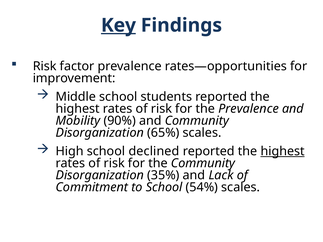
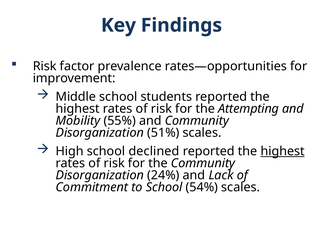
Key underline: present -> none (118, 25)
the Prevalence: Prevalence -> Attempting (249, 109)
90%: 90% -> 55% (120, 121)
65%: 65% -> 51% (163, 133)
35%: 35% -> 24% (163, 175)
